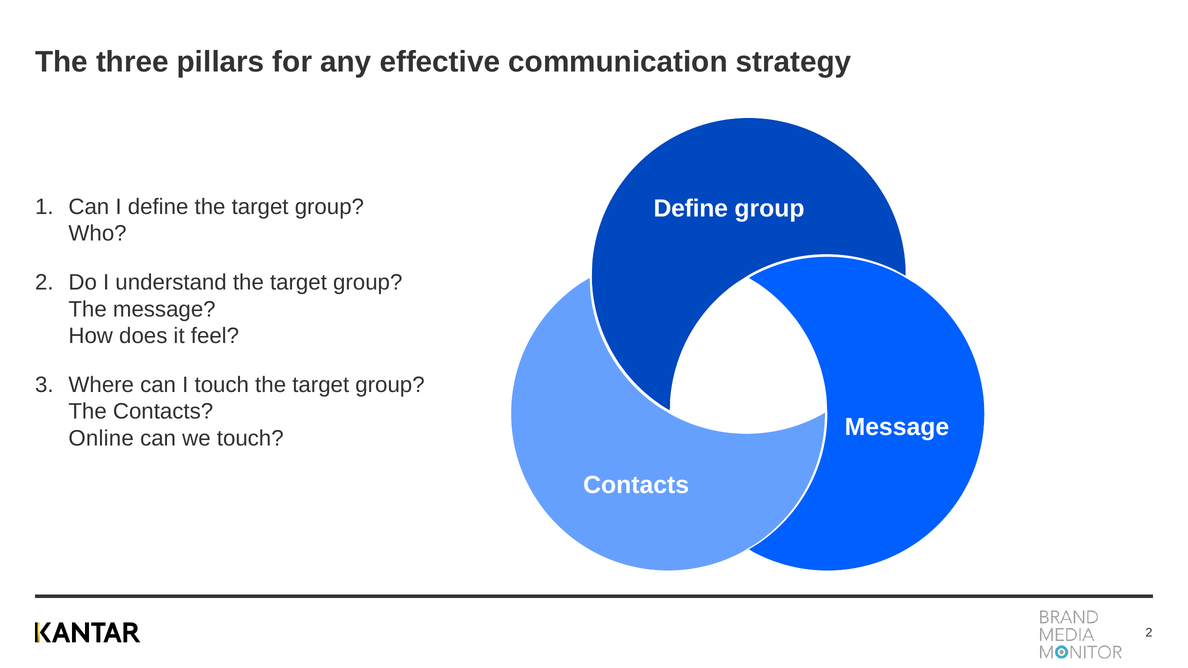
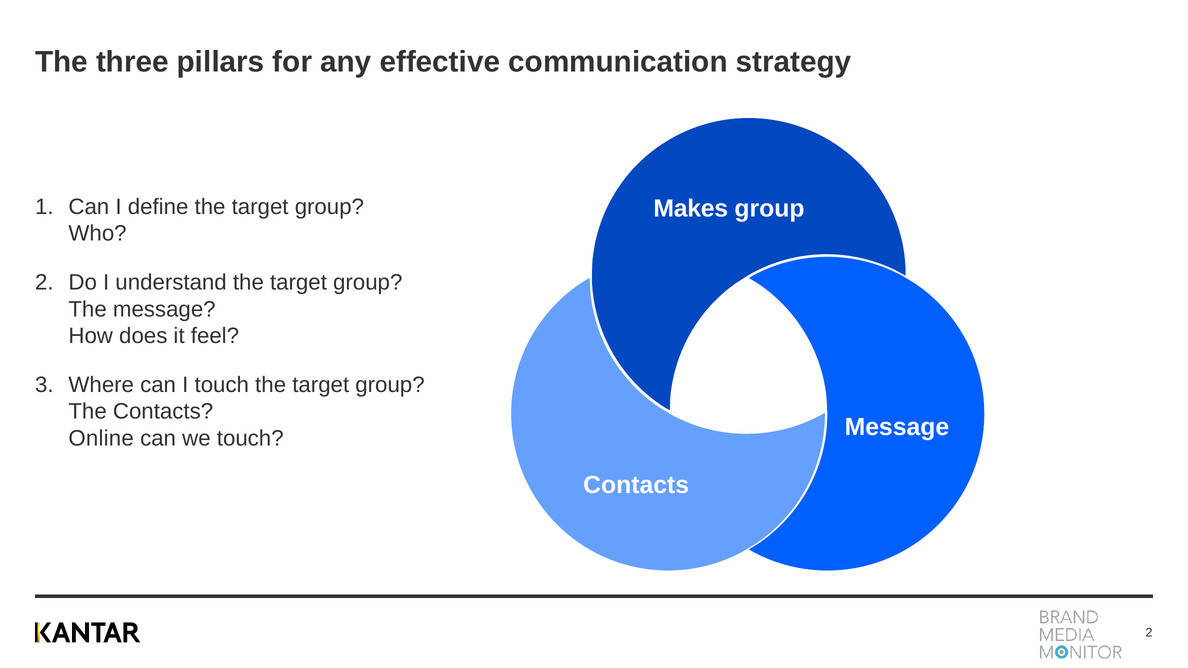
Define: Define -> Makes (691, 209)
